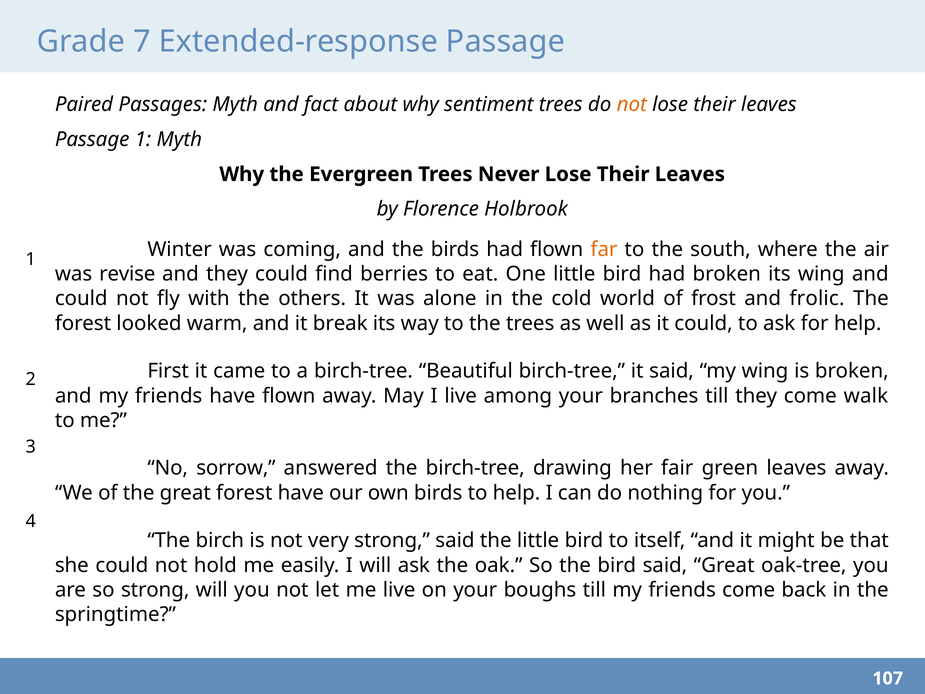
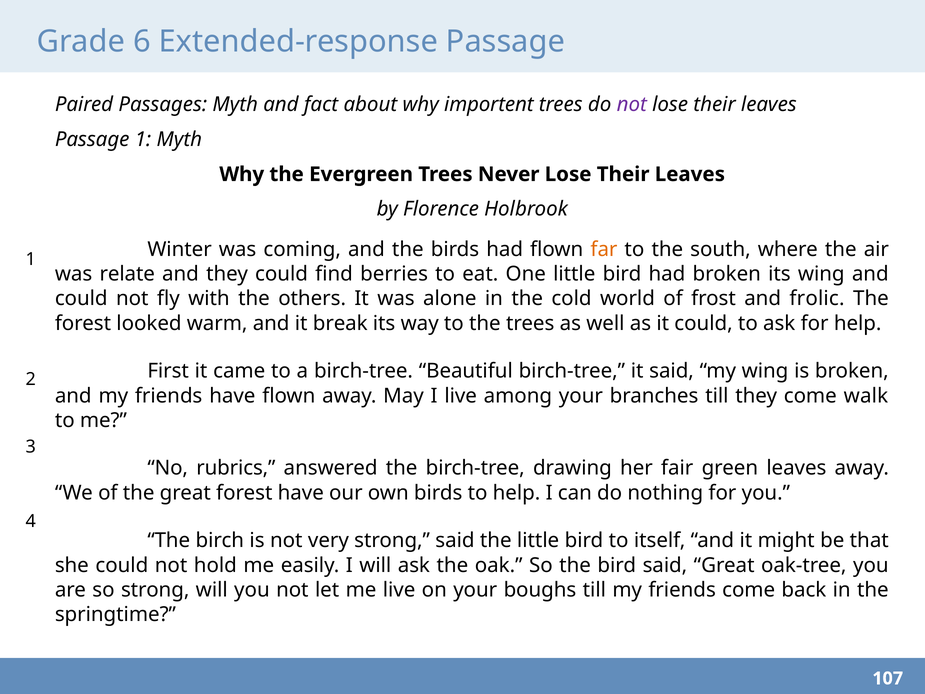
7: 7 -> 6 (142, 42)
sentiment: sentiment -> importent (489, 104)
not colour: orange -> purple (632, 104)
revise: revise -> relate (127, 274)
sorrow: sorrow -> rubrics (236, 468)
